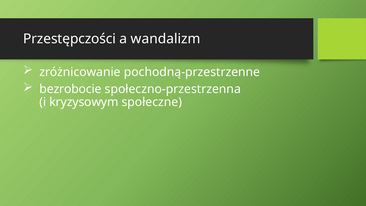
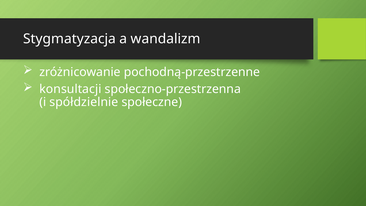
Przestępczości: Przestępczości -> Stygmatyzacja (70, 39)
bezrobocie: bezrobocie -> konsultacji (70, 89)
kryzysowym: kryzysowym -> spółdzielnie (84, 102)
